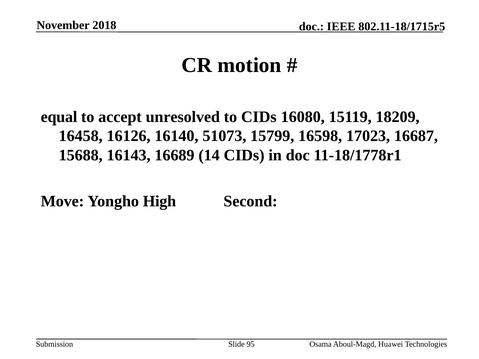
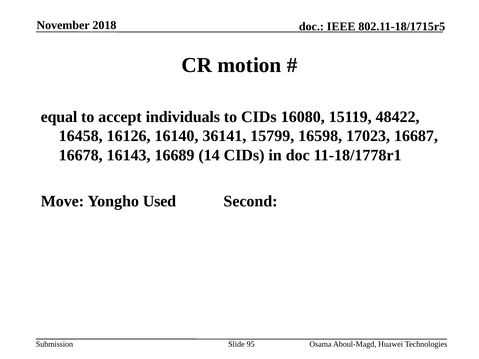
unresolved: unresolved -> individuals (183, 117)
18209: 18209 -> 48422 (398, 117)
51073: 51073 -> 36141 (224, 136)
15688: 15688 -> 16678 (81, 155)
High: High -> Used (159, 202)
